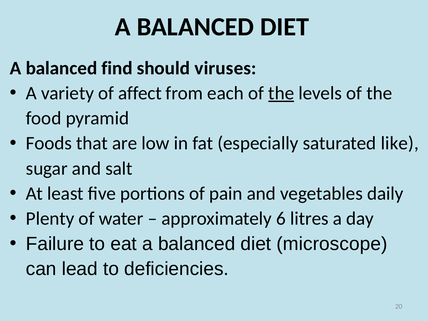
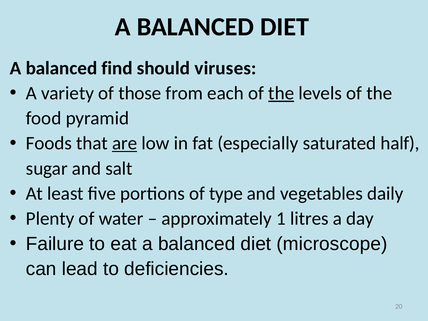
affect: affect -> those (140, 93)
are underline: none -> present (125, 143)
like: like -> half (400, 143)
pain: pain -> type (226, 194)
6: 6 -> 1 (281, 219)
